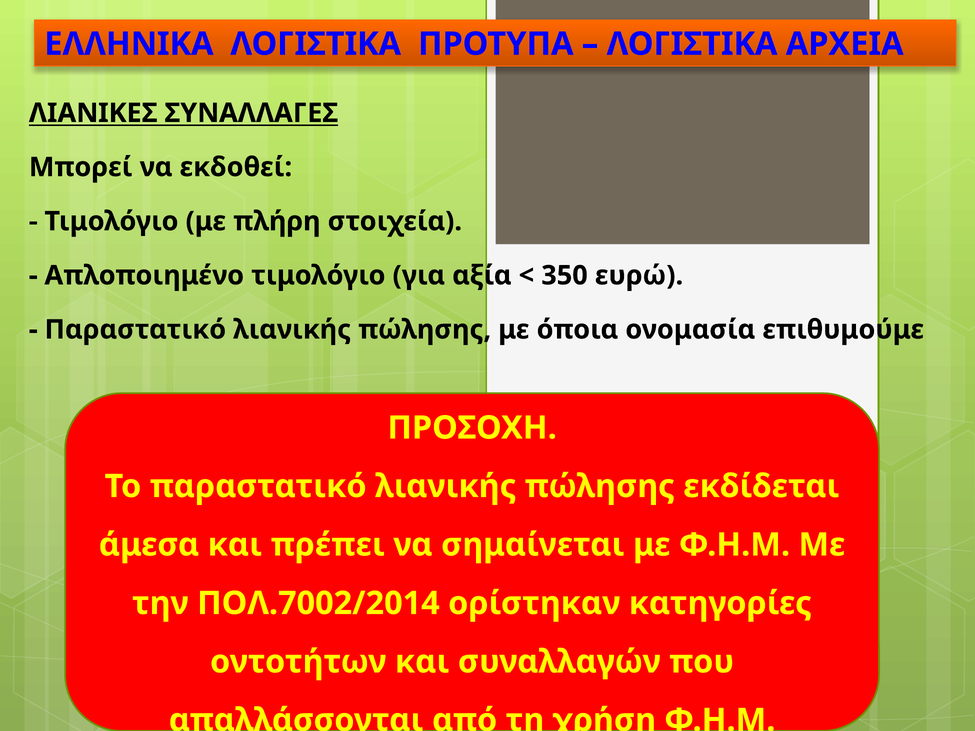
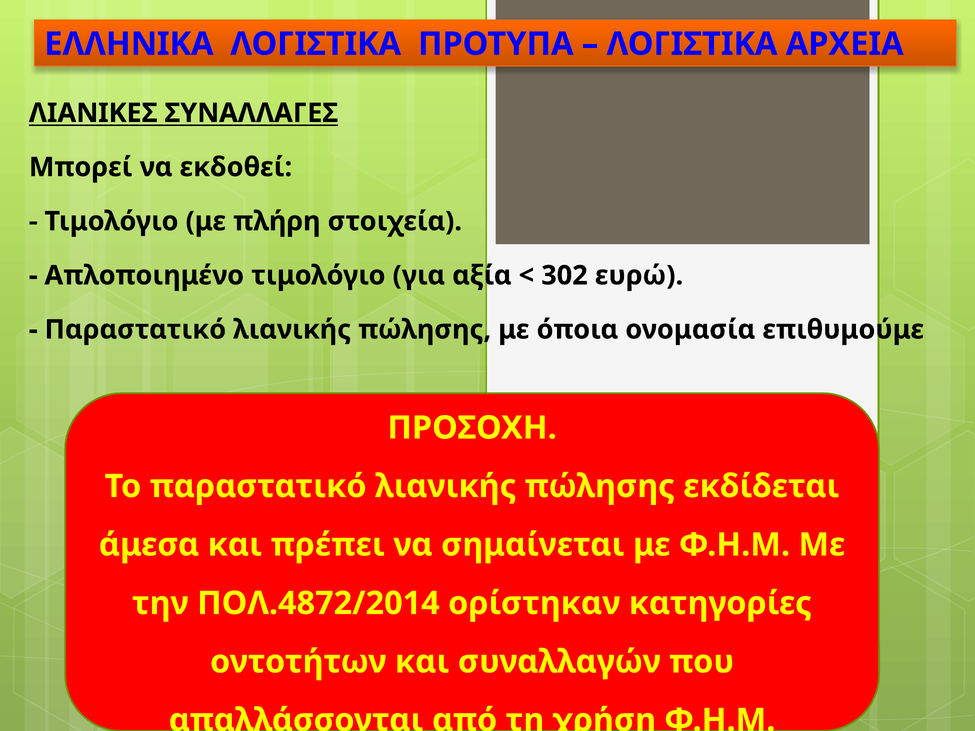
350: 350 -> 302 (564, 276)
ΠΟΛ.7002/2014: ΠΟΛ.7002/2014 -> ΠΟΛ.4872/2014 (318, 604)
